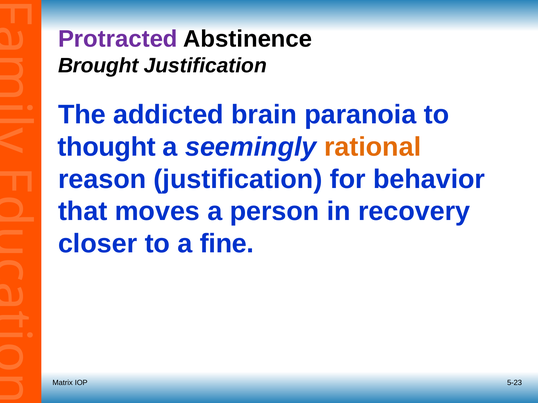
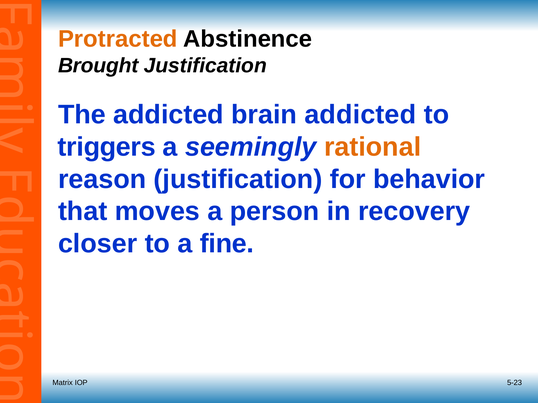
Protracted colour: purple -> orange (118, 39)
brain paranoia: paranoia -> addicted (360, 115)
thought: thought -> triggers (107, 147)
